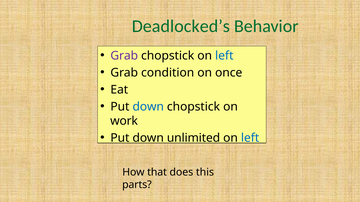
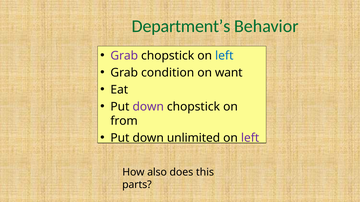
Deadlocked’s: Deadlocked’s -> Department’s (181, 26)
once: once -> want (229, 73)
down colour: blue -> purple (148, 107)
work: work -> from (124, 121)
left colour: blue -> purple (250, 138)
that: that -> also (157, 173)
